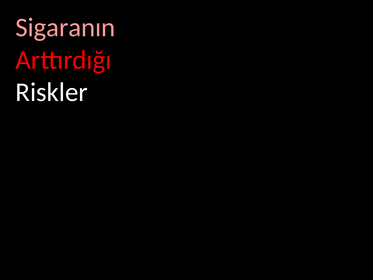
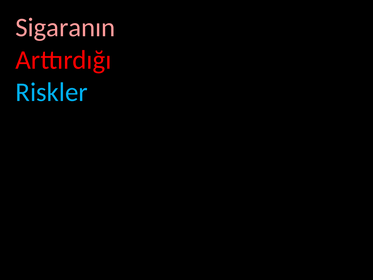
Riskler colour: white -> light blue (52, 92)
